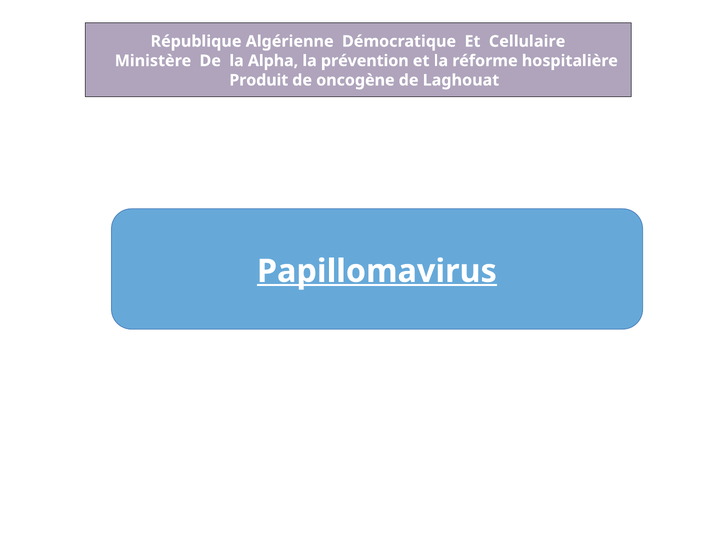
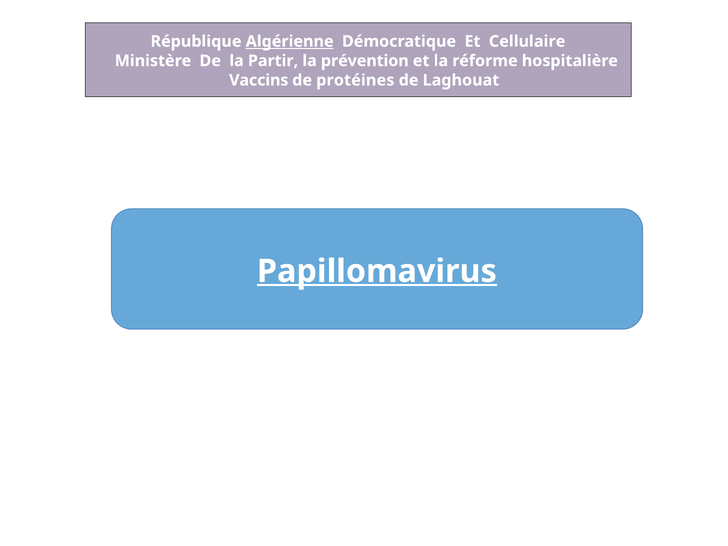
Algérienne underline: none -> present (290, 41)
Alpha: Alpha -> Partir (273, 61)
Produit: Produit -> Vaccins (259, 80)
oncogène: oncogène -> protéines (355, 80)
